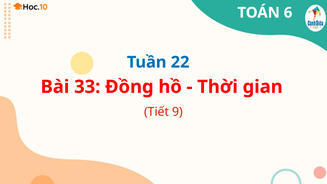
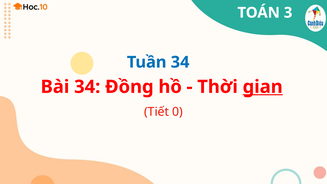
6: 6 -> 3 (288, 13)
Tuần 22: 22 -> 34 (180, 62)
Bài 33: 33 -> 34 (87, 87)
gian underline: none -> present (263, 87)
9: 9 -> 0 (178, 112)
